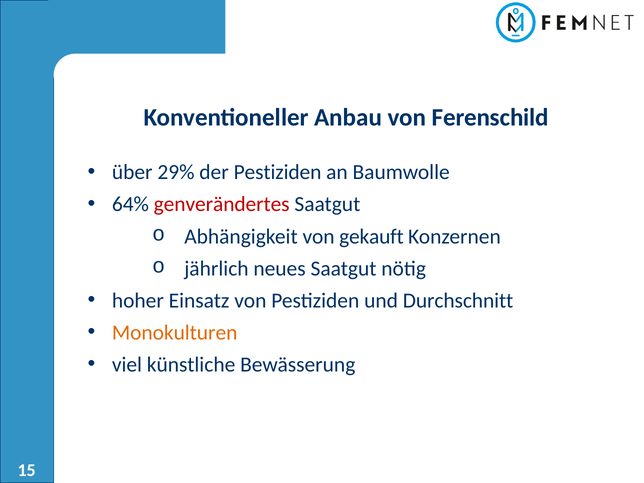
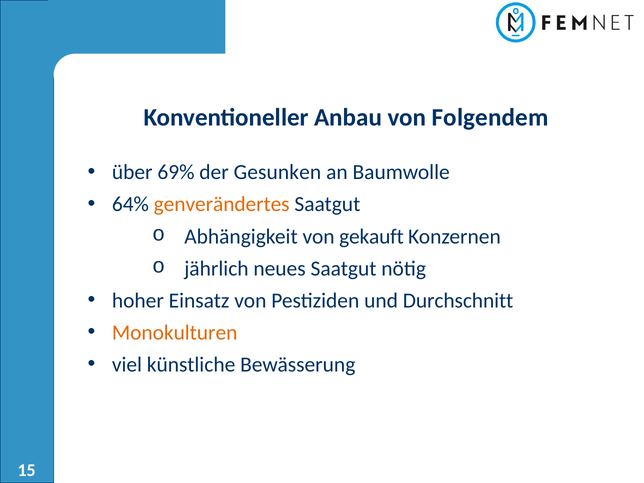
Ferenschild: Ferenschild -> Folgendem (490, 117)
29%: 29% -> 69% (176, 172)
der Pestiziden: Pestiziden -> Gesunken (277, 172)
genverändertes colour: red -> orange (222, 204)
